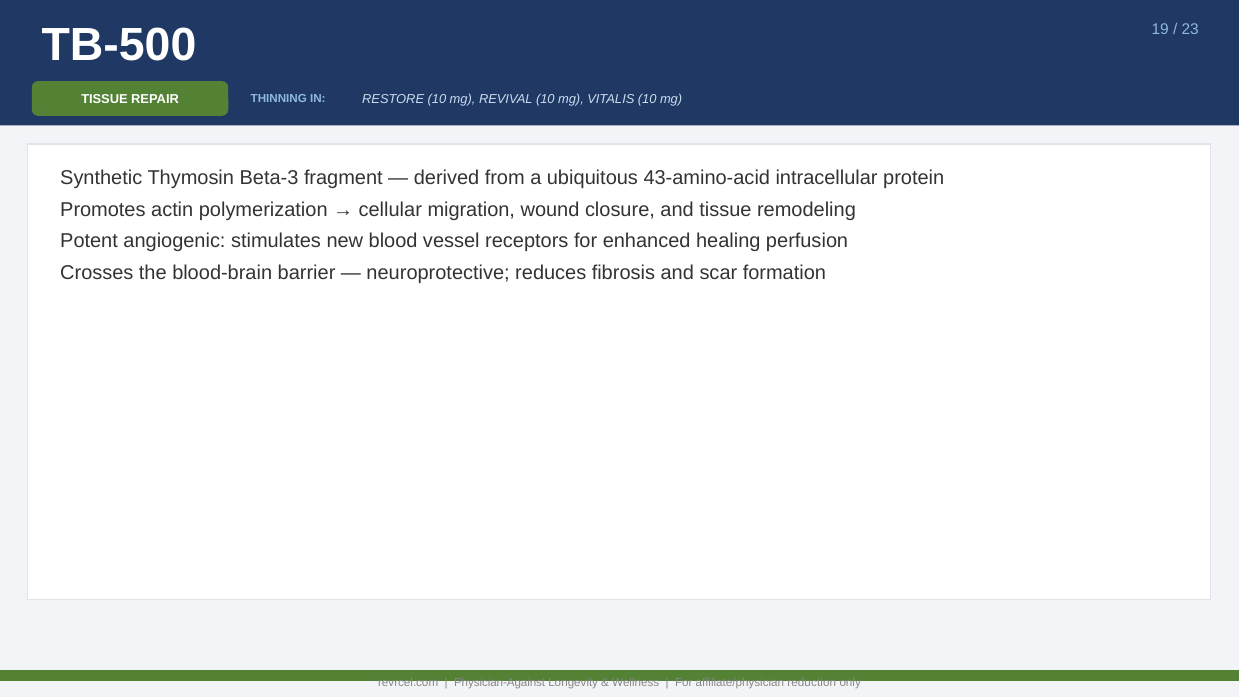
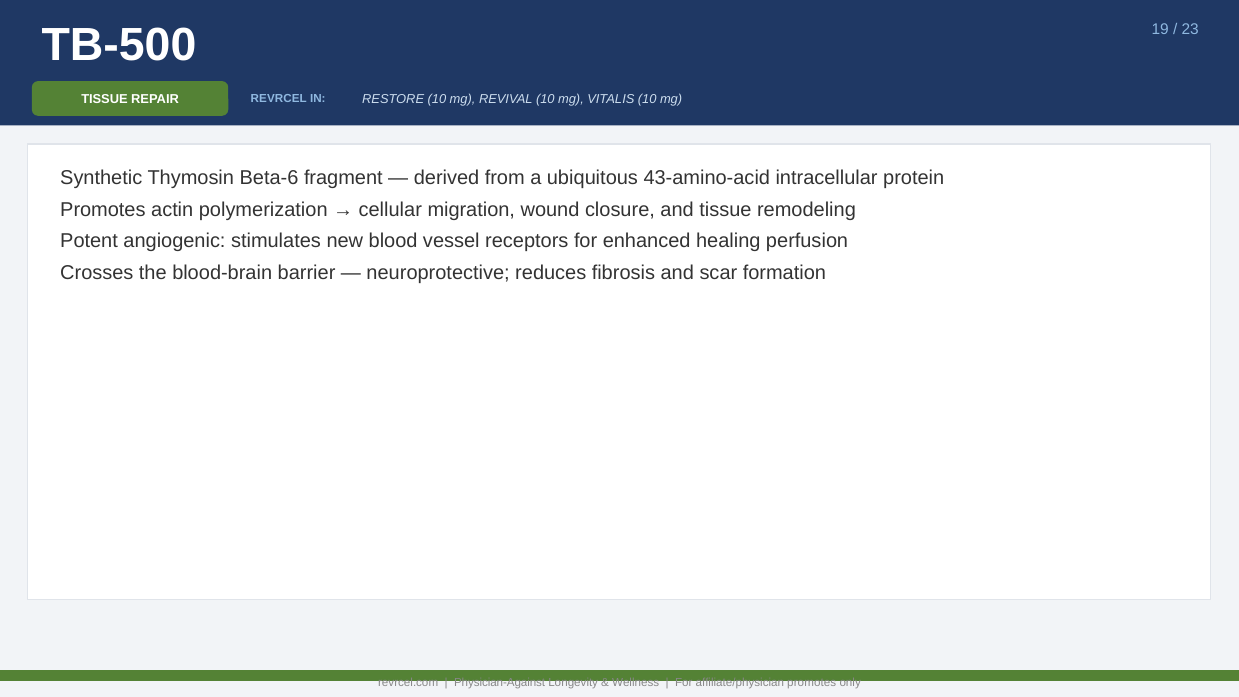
THINNING: THINNING -> REVRCEL (279, 98)
Beta-3: Beta-3 -> Beta-6 (269, 178)
affiliate/physician reduction: reduction -> promotes (812, 683)
